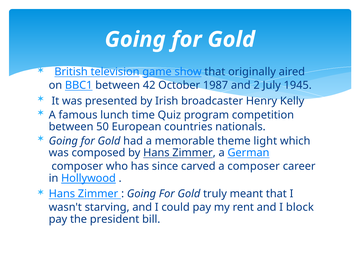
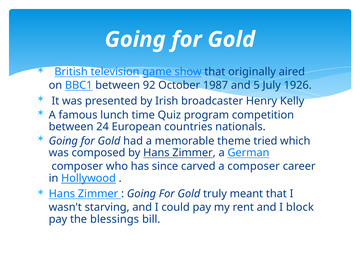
42: 42 -> 92 (149, 85)
2: 2 -> 5 (257, 85)
1945: 1945 -> 1926 (298, 85)
50: 50 -> 24 (103, 127)
light: light -> tried (265, 141)
president: president -> blessings (115, 219)
